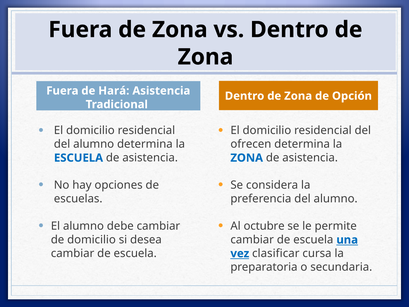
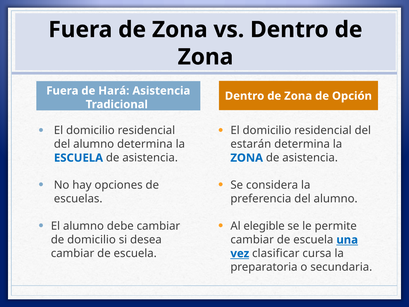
ofrecen: ofrecen -> estarán (251, 144)
octubre: octubre -> elegible (264, 226)
